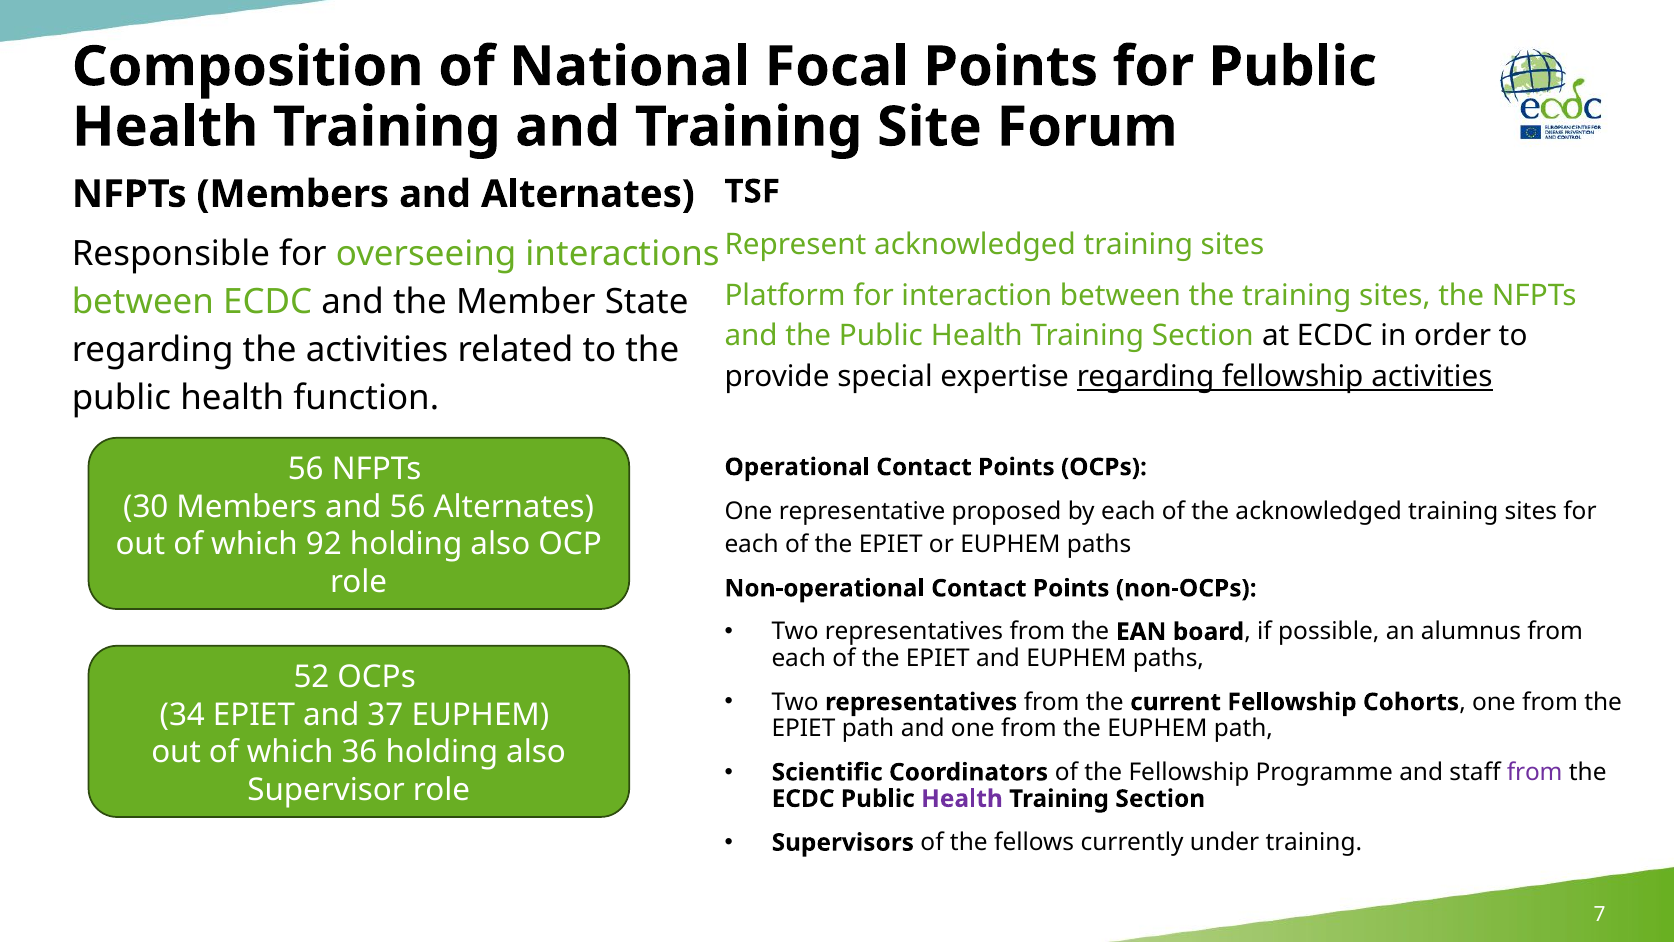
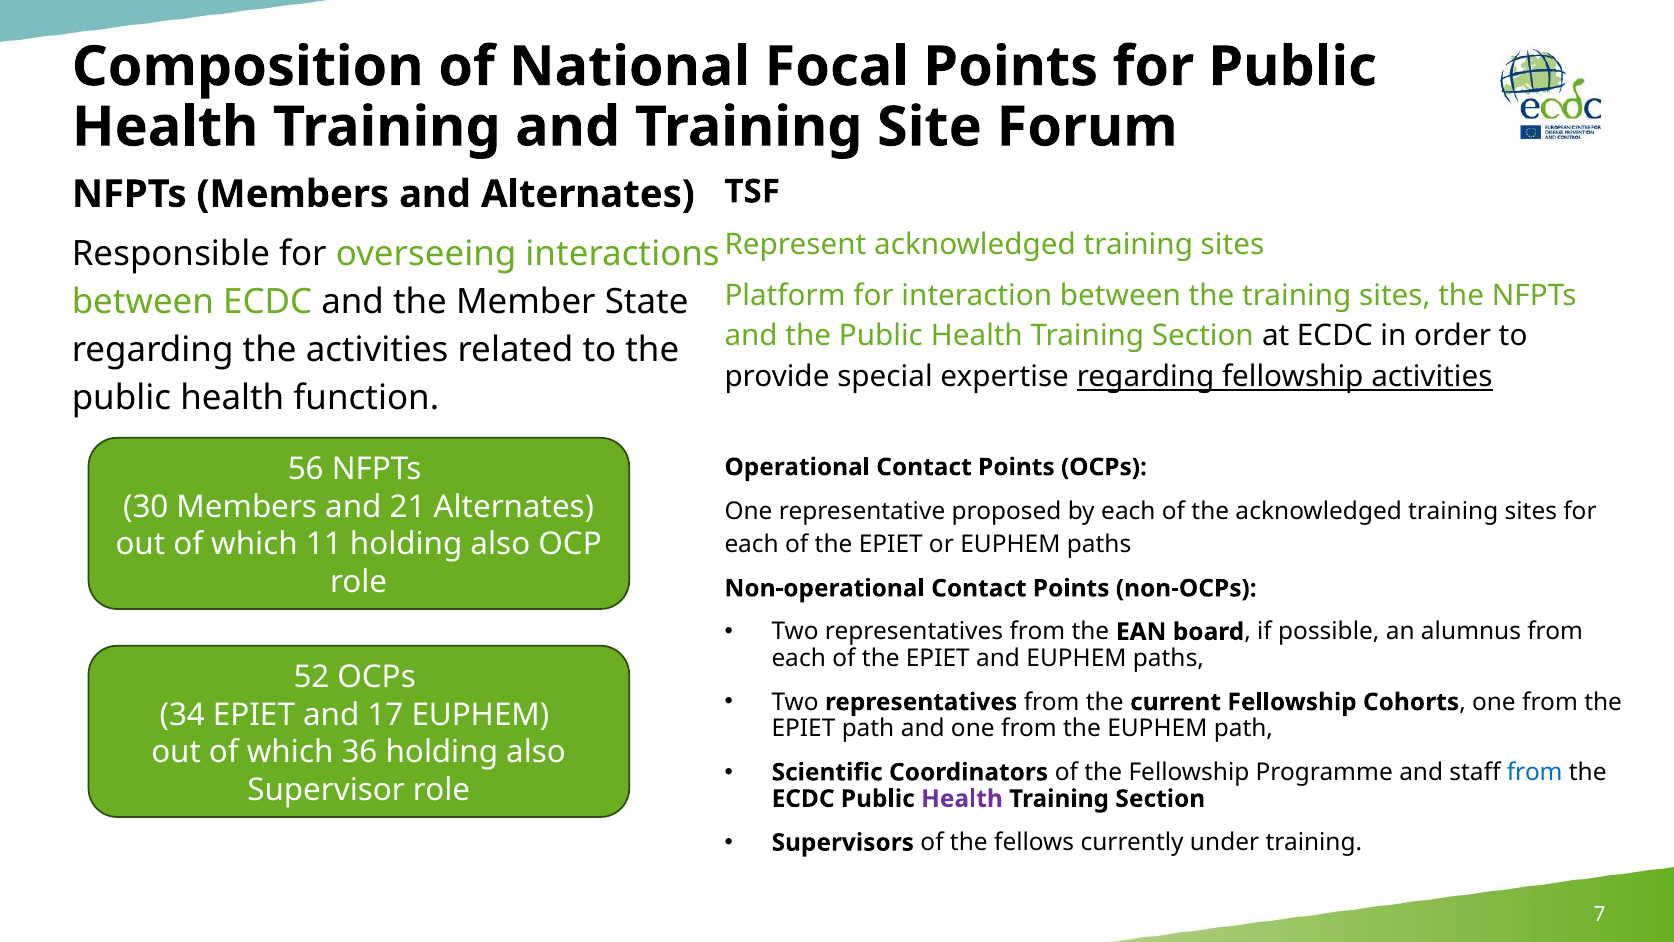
and 56: 56 -> 21 (408, 507)
92: 92 -> 11 (324, 544)
37: 37 -> 17 (385, 714)
from colour: purple -> blue (1535, 772)
